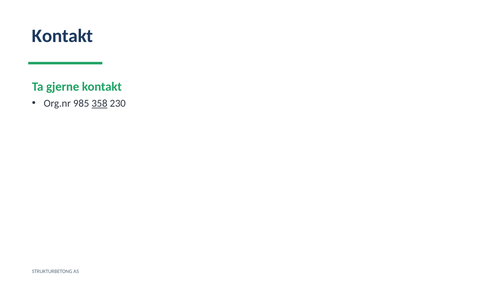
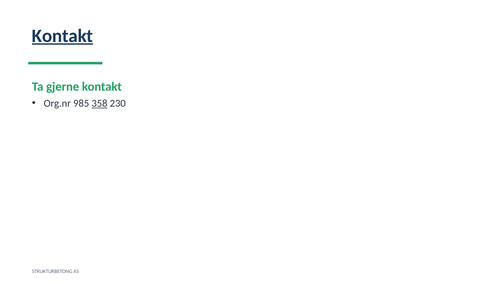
Kontakt underline: none -> present (63, 36)
